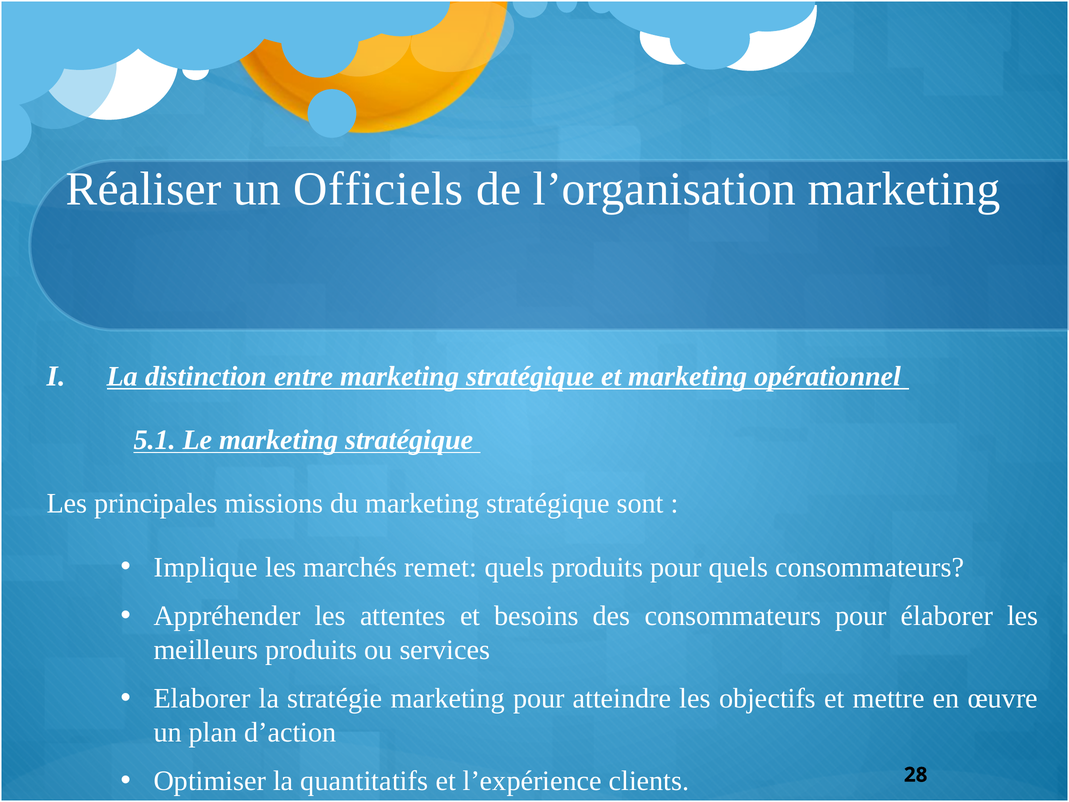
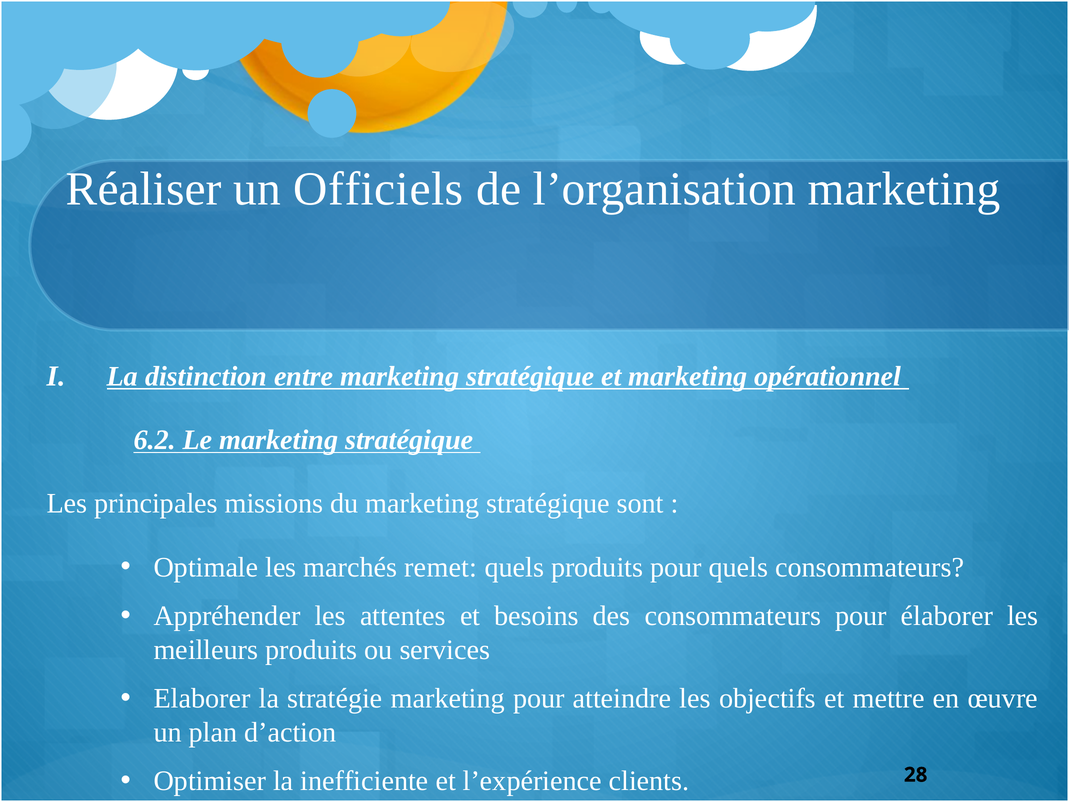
5.1: 5.1 -> 6.2 (155, 440)
Implique: Implique -> Optimale (206, 567)
quantitatifs: quantitatifs -> inefficiente (364, 781)
